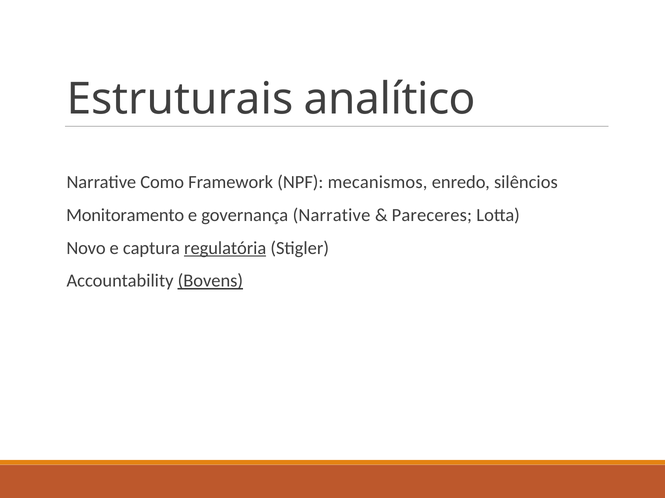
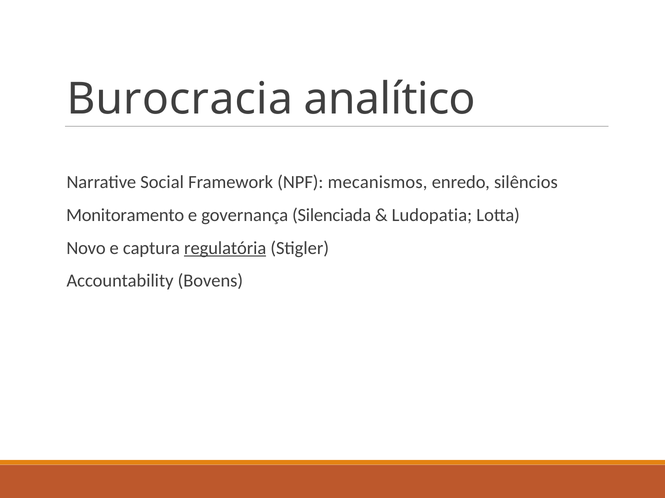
Estruturais: Estruturais -> Burocracia (180, 99)
Como: Como -> Social (162, 183)
governança Narrative: Narrative -> Silenciada (332, 215)
Pareceres: Pareceres -> Ludopatia (432, 215)
Bovens underline: present -> none (210, 281)
